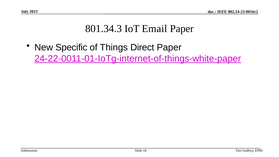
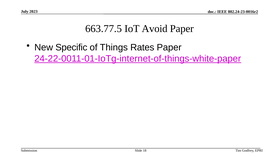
801.34.3: 801.34.3 -> 663.77.5 (104, 29)
Email: Email -> Avoid (155, 29)
Direct: Direct -> Rates (142, 47)
